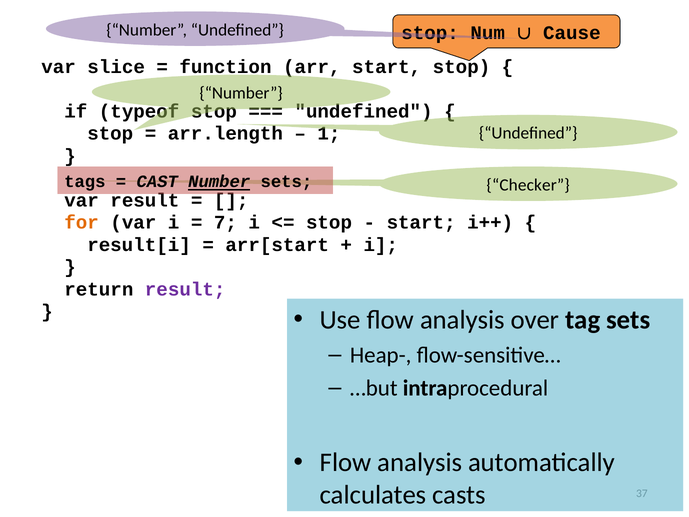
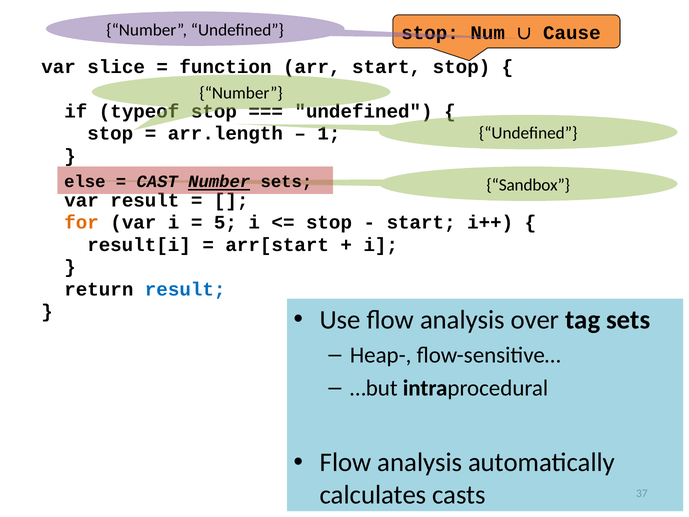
tags: tags -> else (85, 181)
Checker: Checker -> Sandbox (528, 185)
7: 7 -> 5 (225, 222)
result colour: purple -> blue (185, 289)
